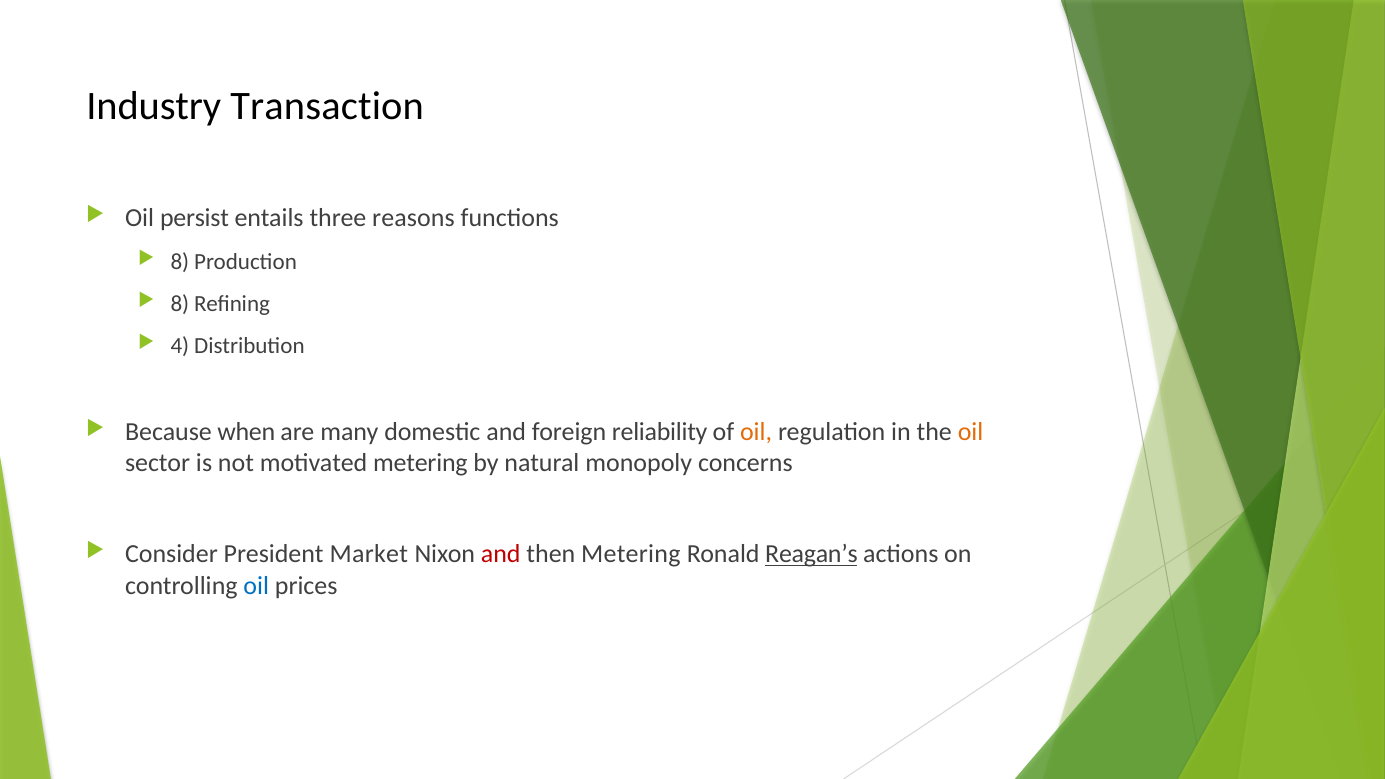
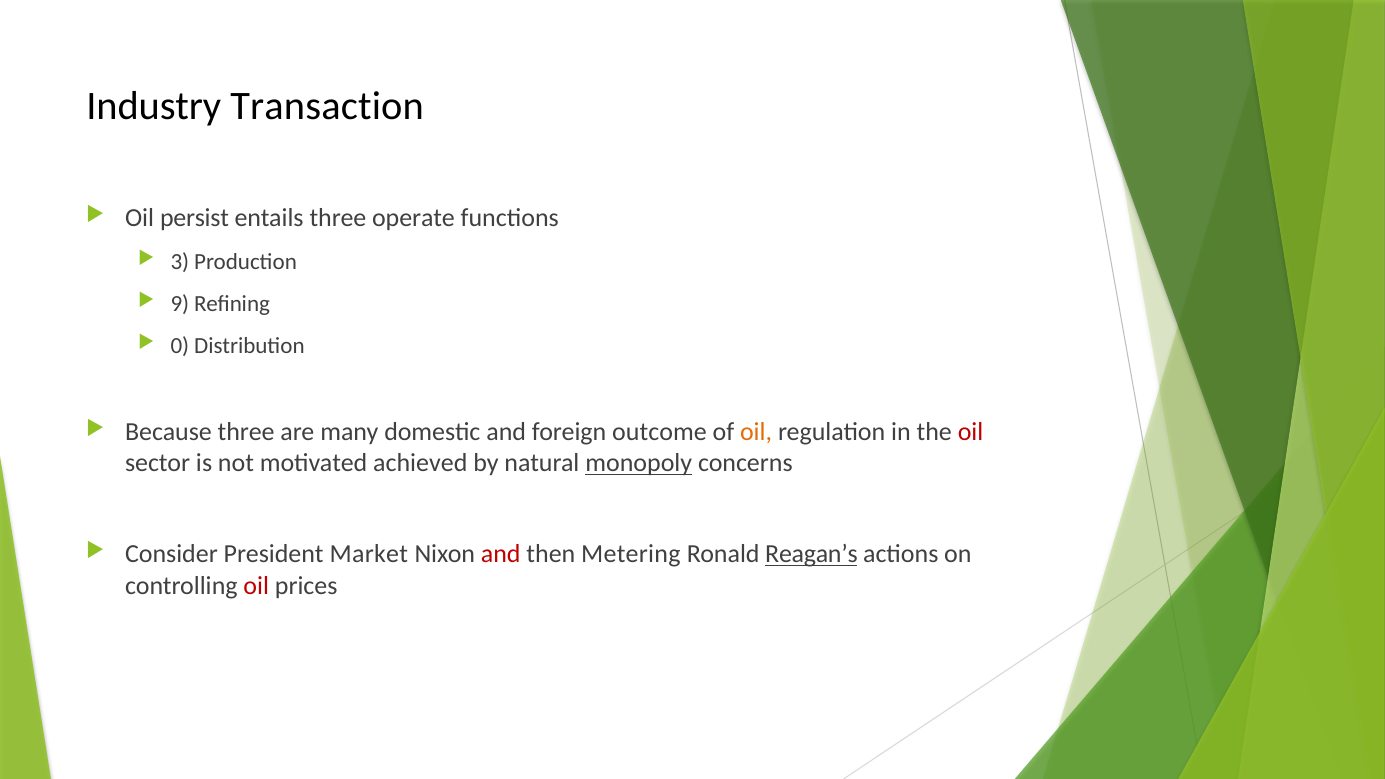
reasons: reasons -> operate (413, 218)
8: 8 -> 3 (180, 262)
8: 8 -> 9 (180, 304)
4: 4 -> 0 (180, 346)
Because when: when -> three (246, 432)
reliability: reliability -> outcome (659, 432)
oil colour: orange -> red (971, 432)
motivated metering: metering -> achieved (420, 463)
monopoly underline: none -> present (639, 463)
oil colour: blue -> red (256, 586)
